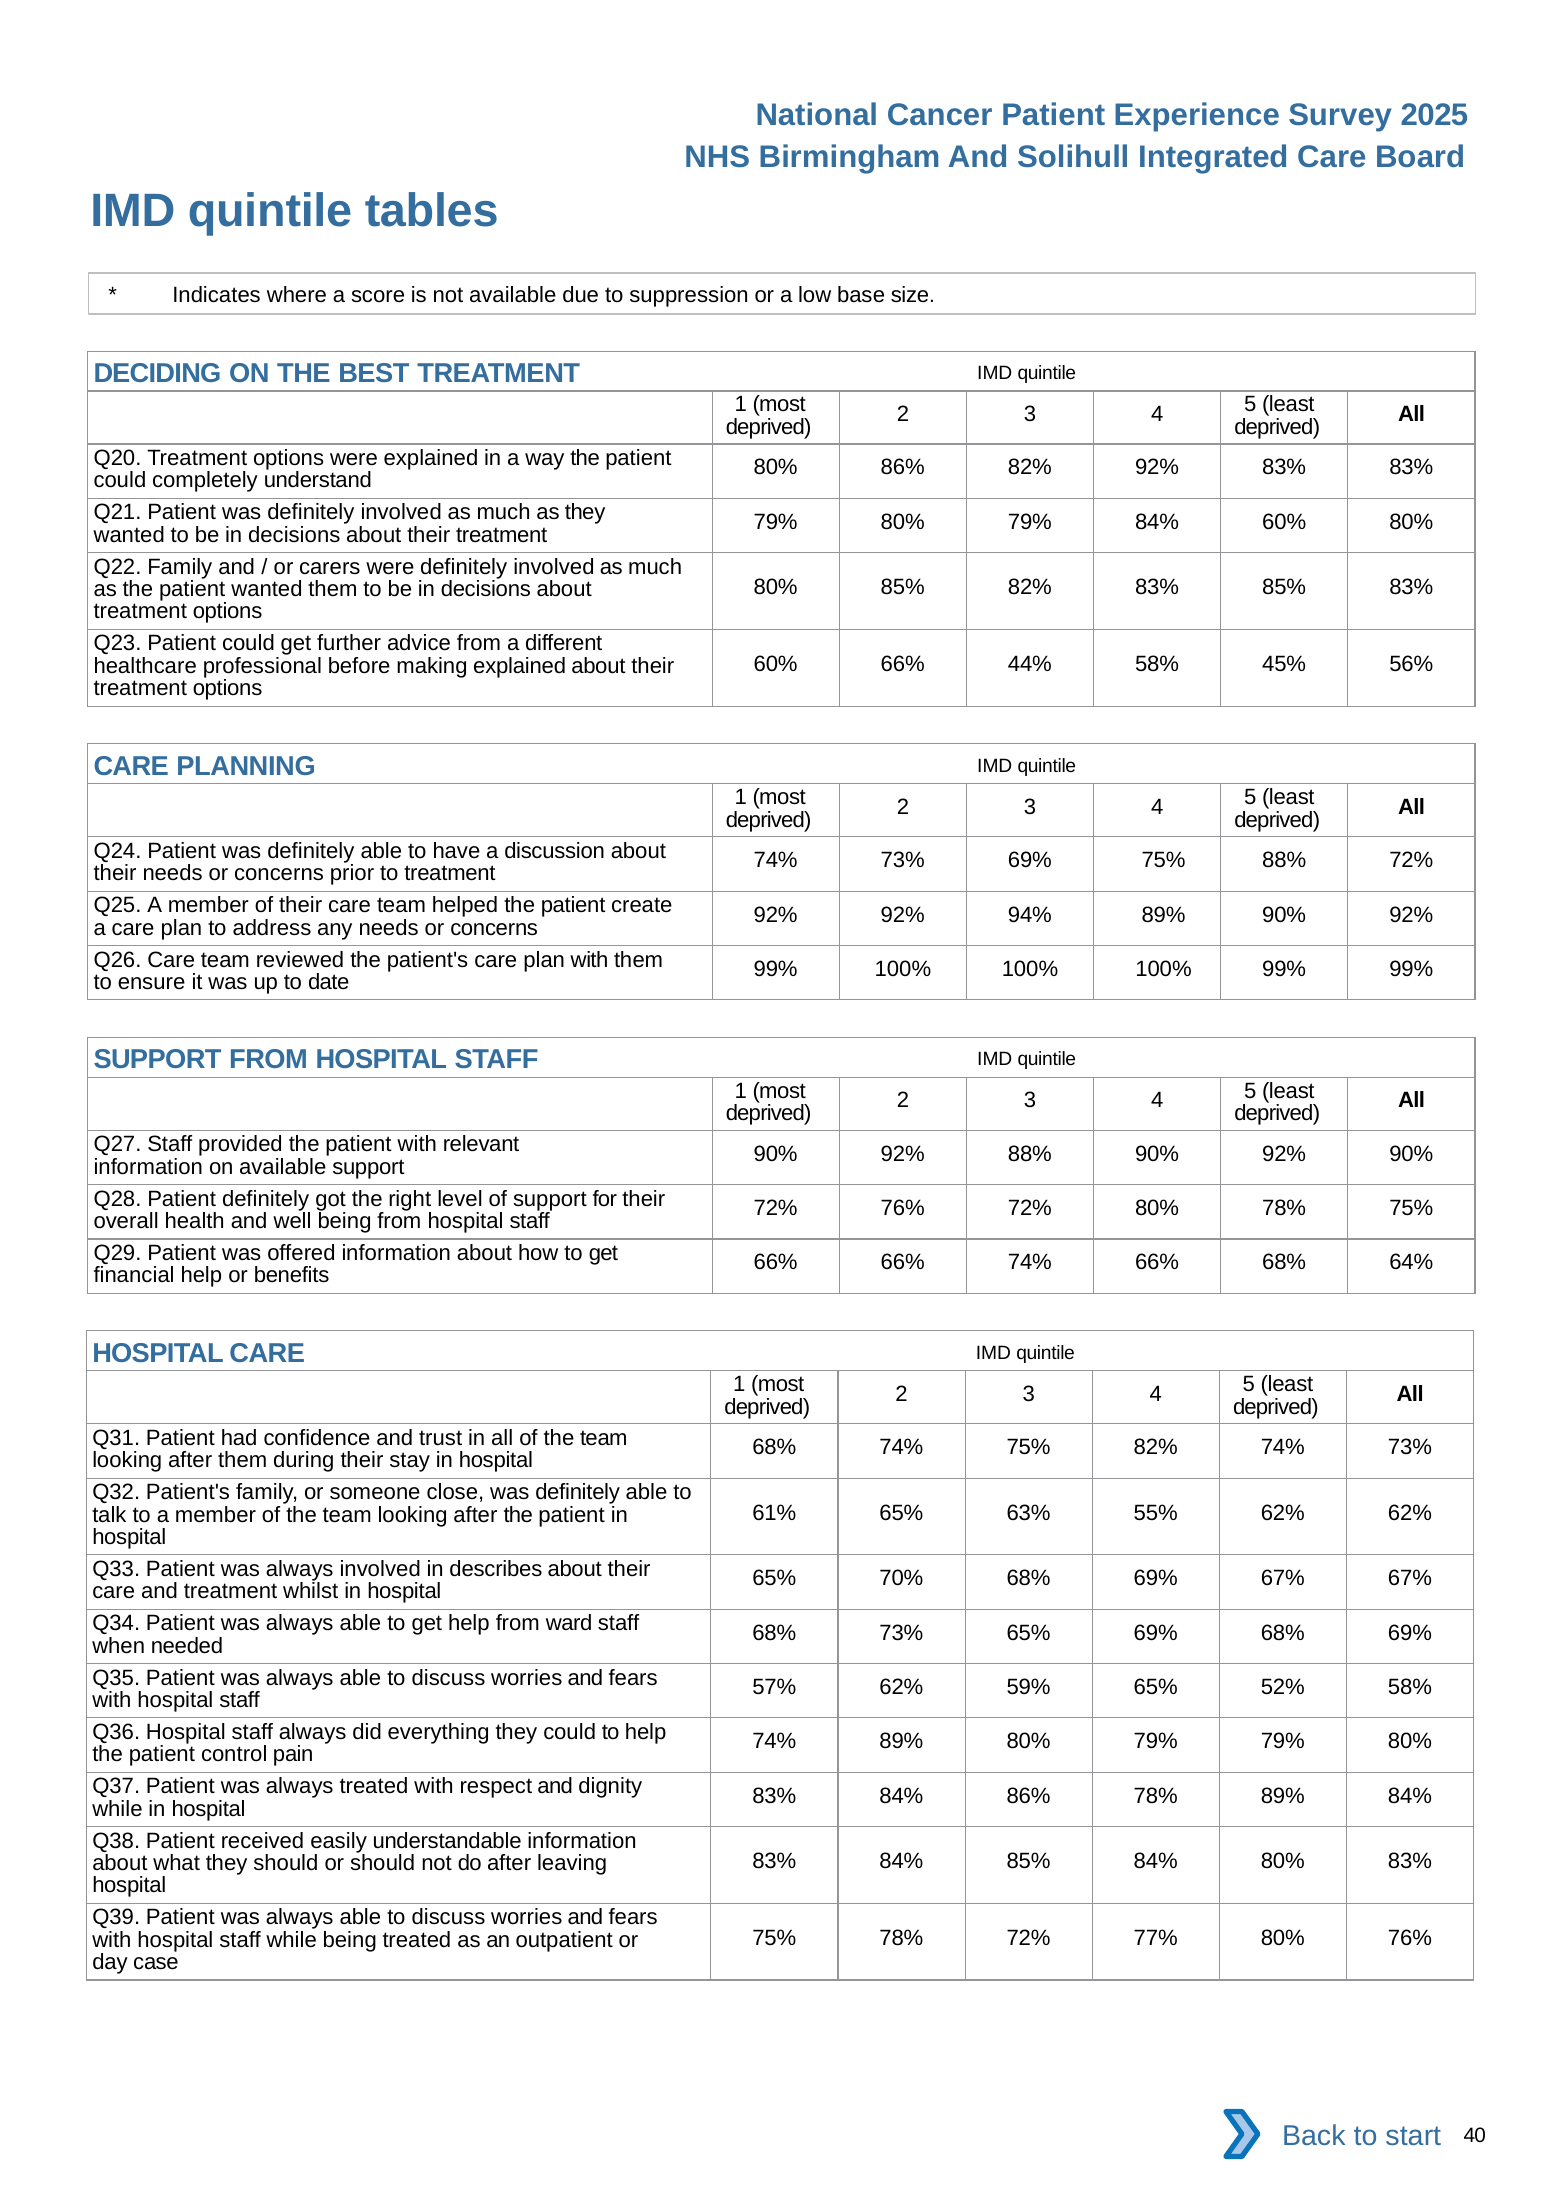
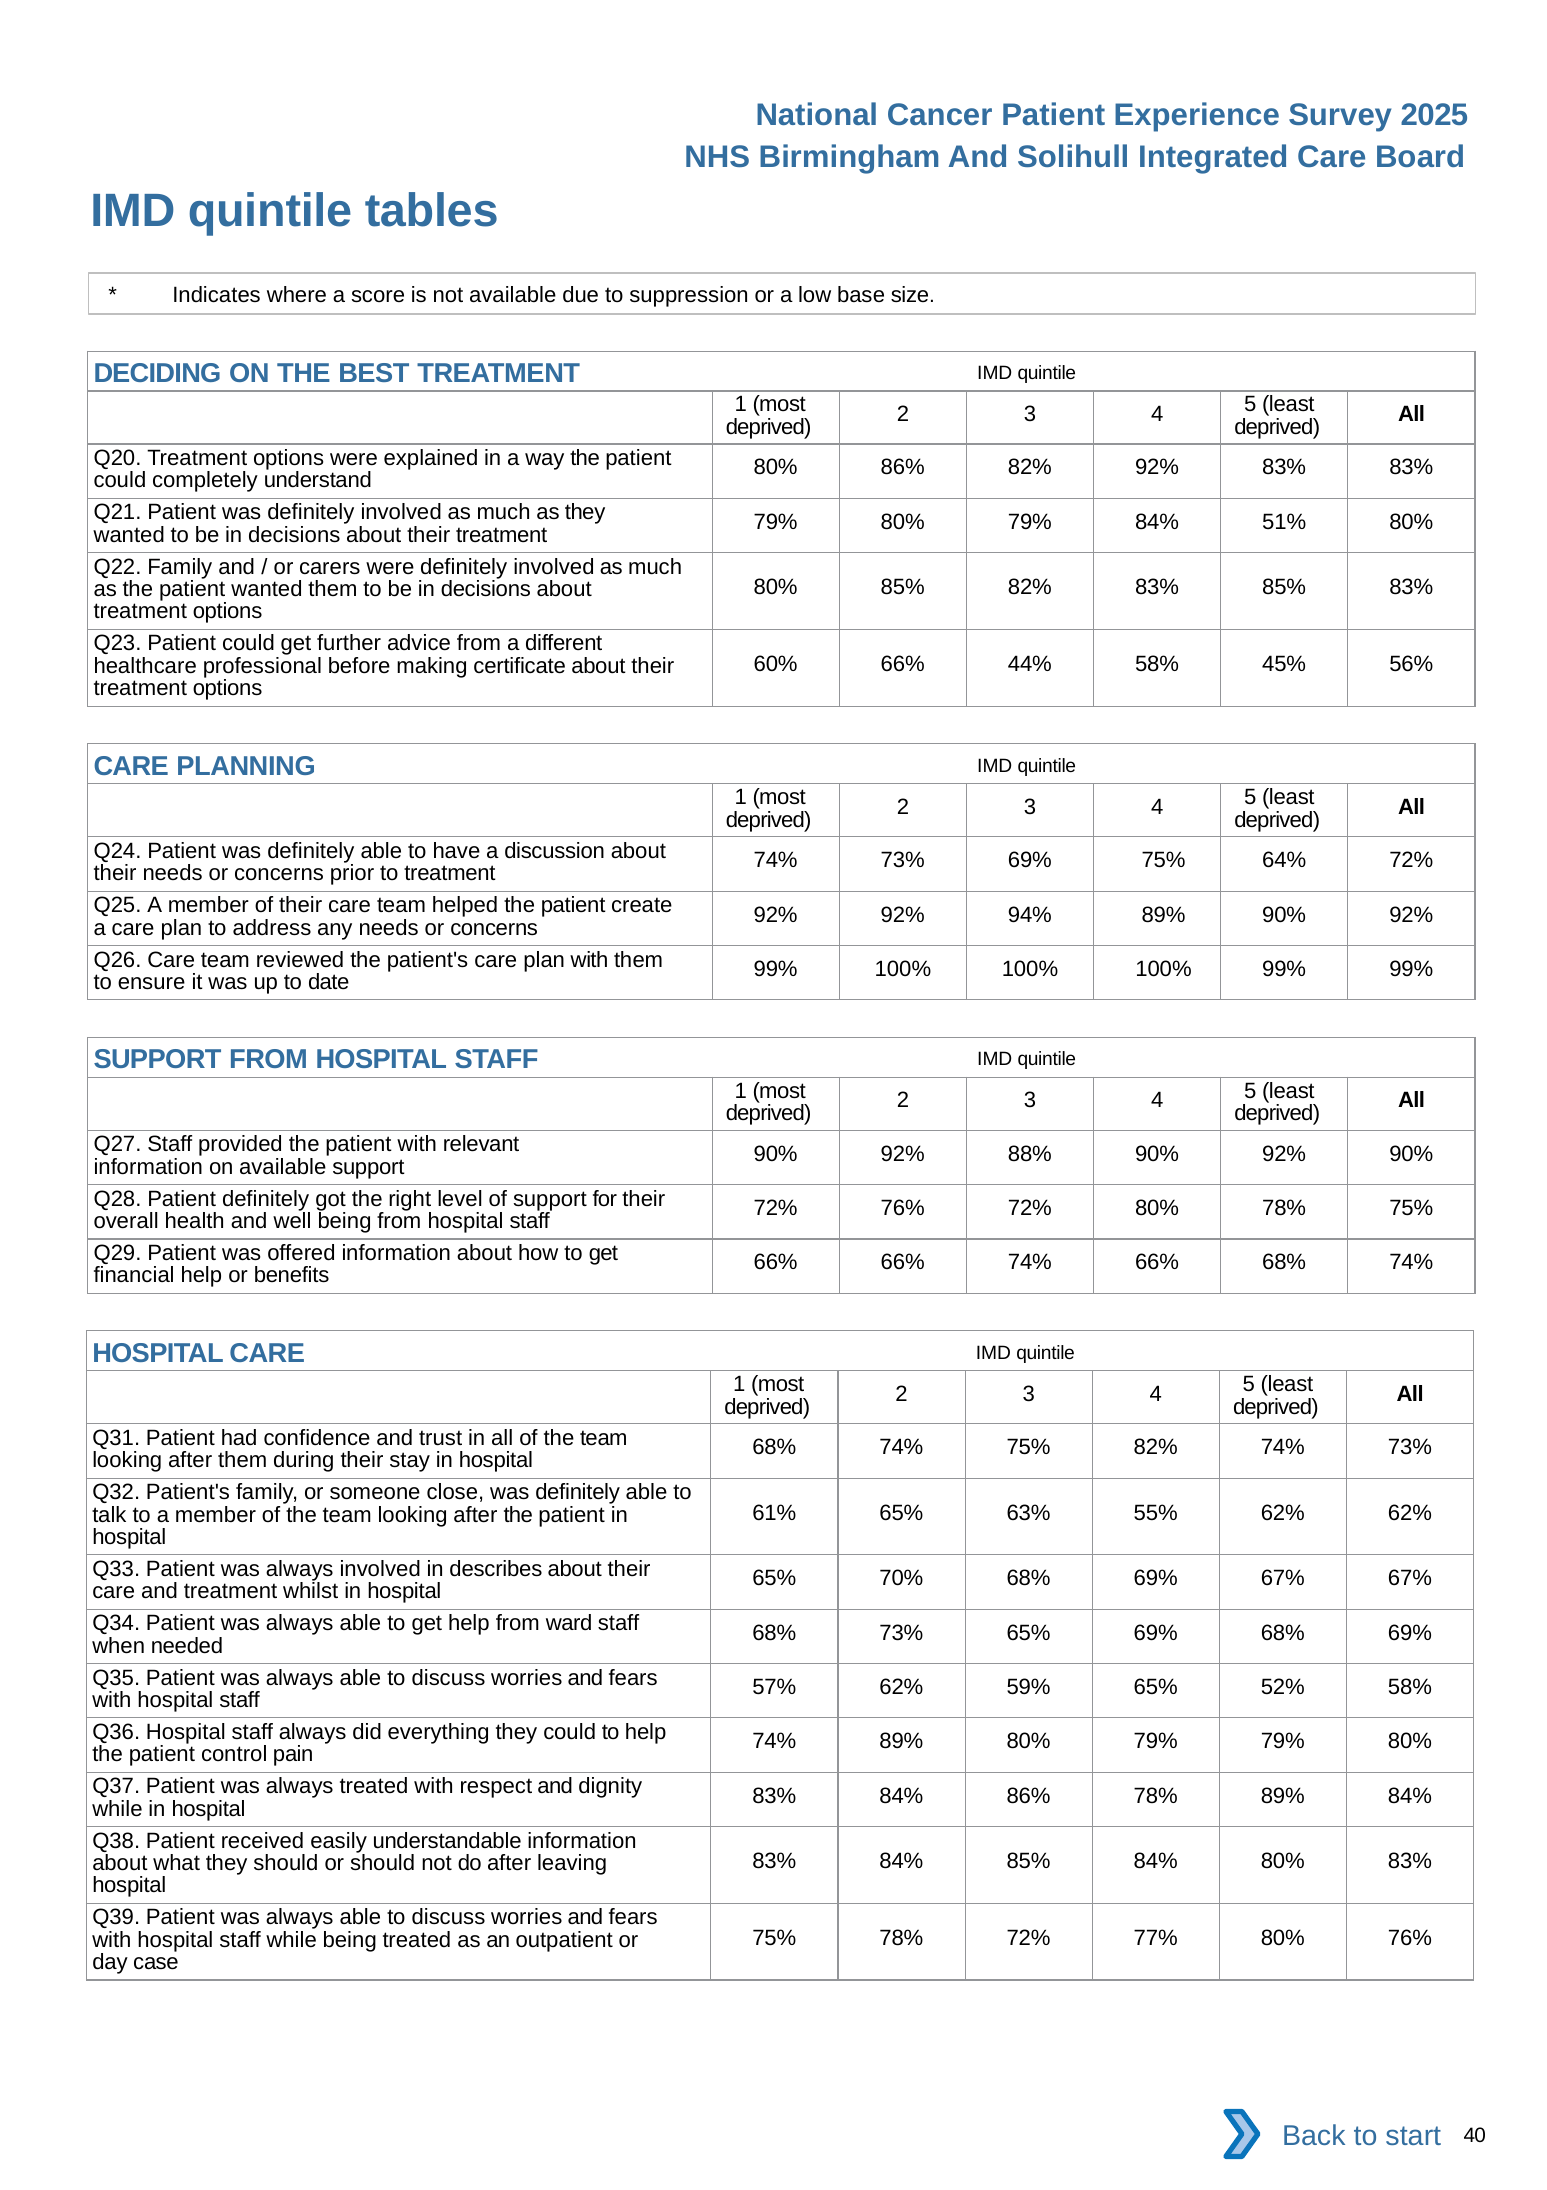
84% 60%: 60% -> 51% (1284, 522)
making explained: explained -> certificate (520, 666)
75% 88%: 88% -> 64% (1284, 860)
66% 68% 64%: 64% -> 74% (1411, 1262)
